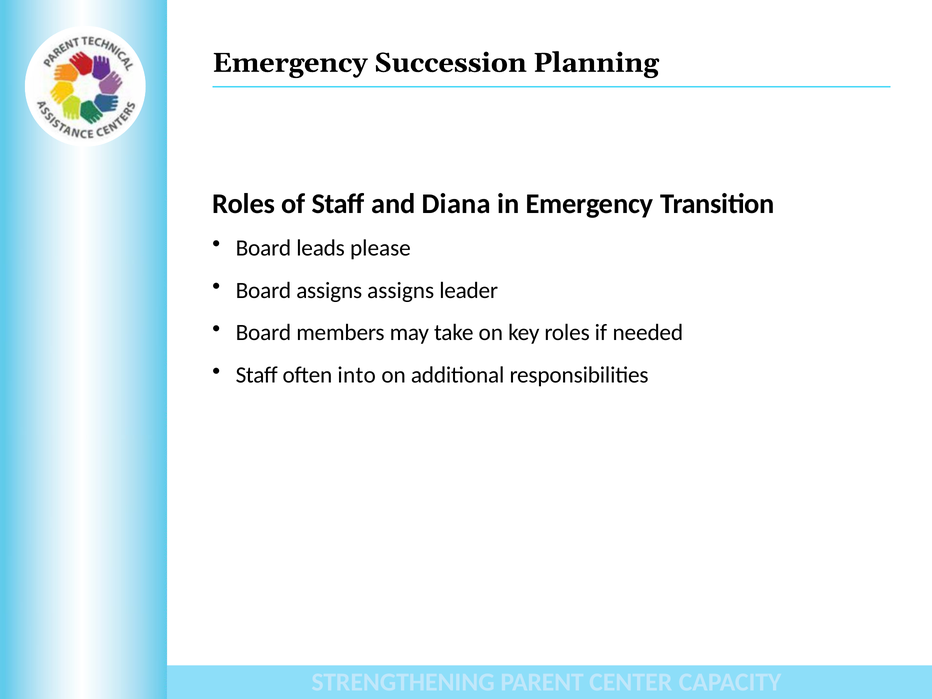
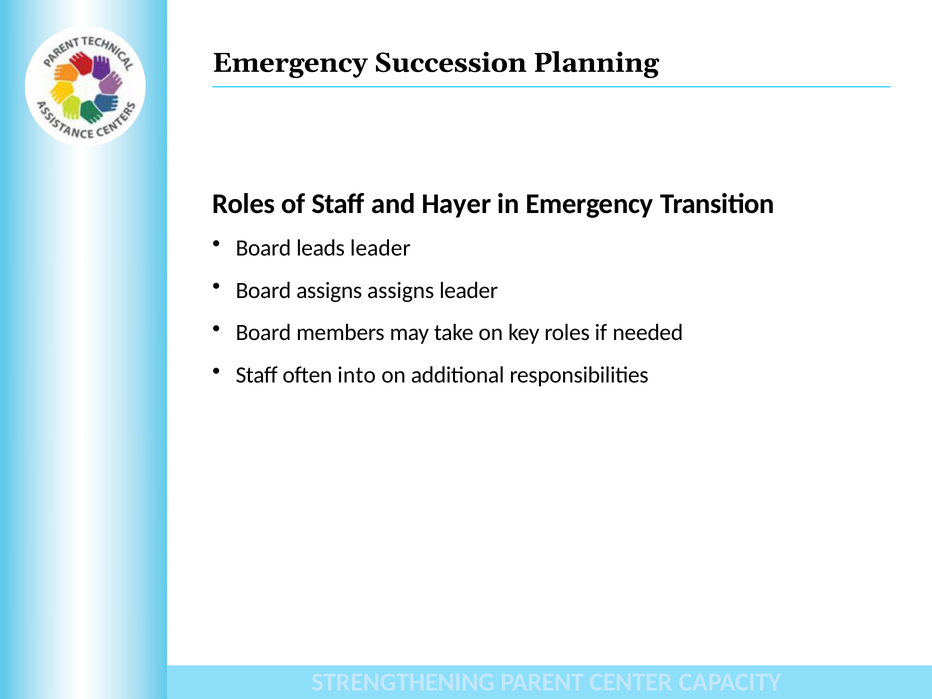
Diana: Diana -> Hayer (456, 204)
leads please: please -> leader (380, 248)
